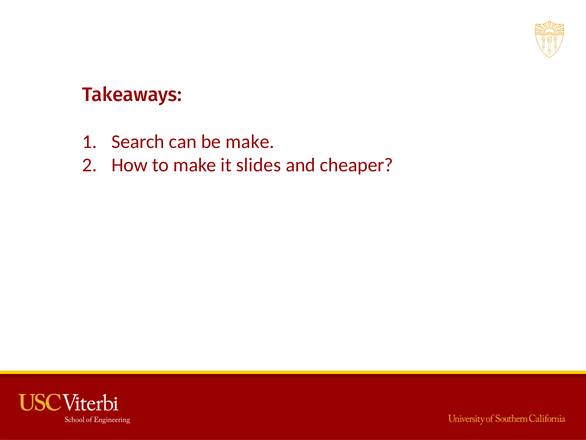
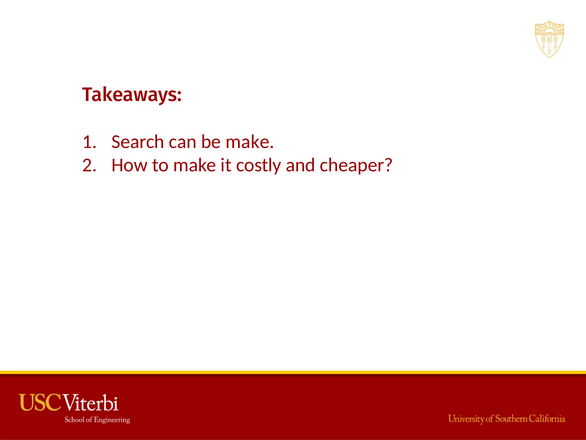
slides: slides -> costly (259, 165)
